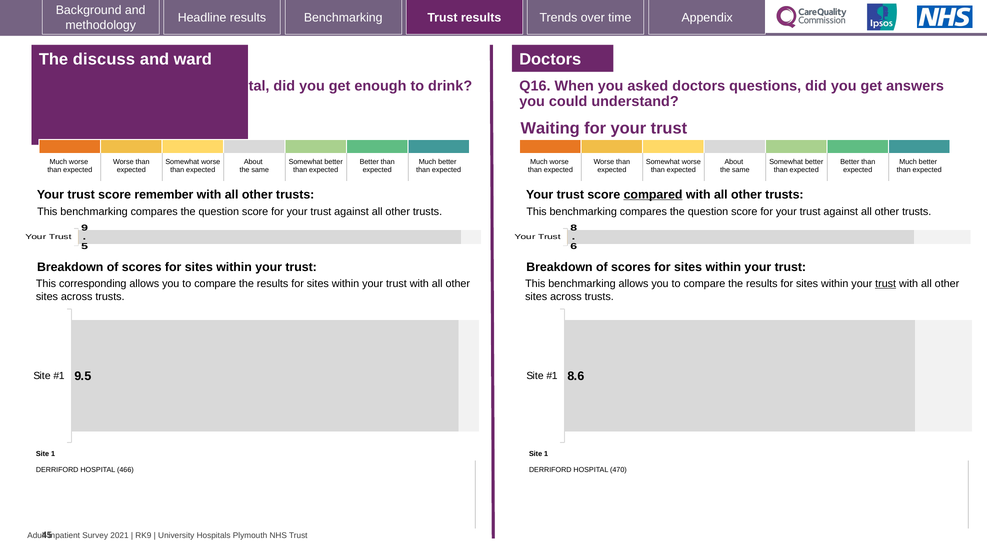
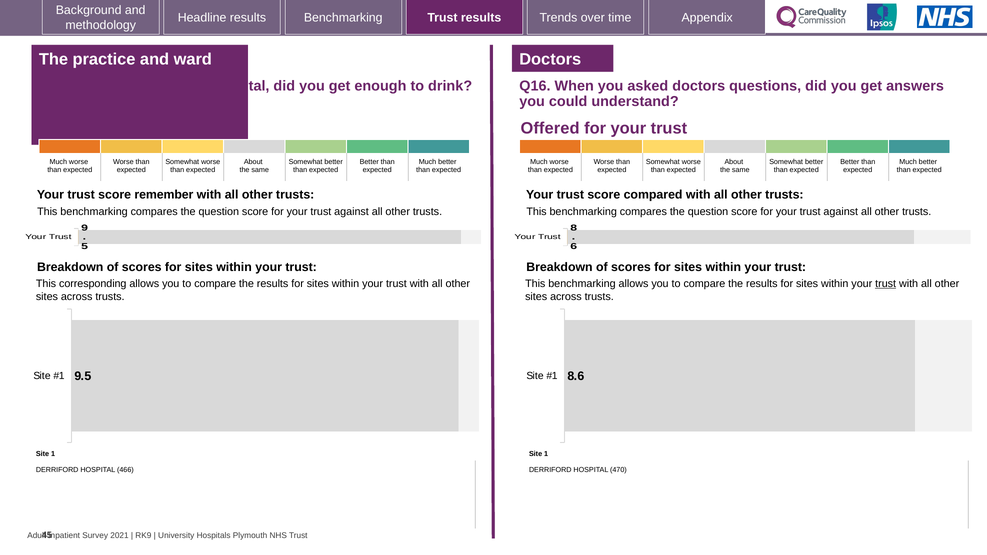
discuss: discuss -> practice (104, 60)
Waiting: Waiting -> Offered (550, 128)
compared underline: present -> none (653, 195)
